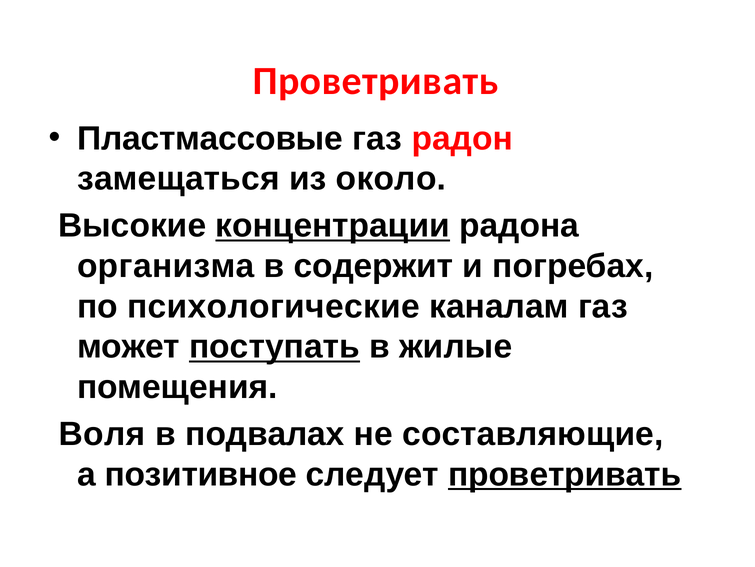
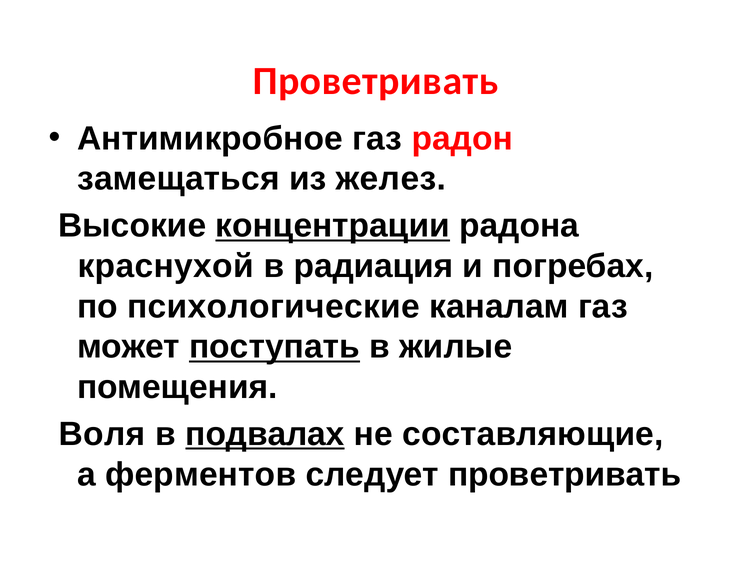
Пластмассовые: Пластмассовые -> Антимикробное (210, 138)
около: около -> желез (391, 179)
организма: организма -> краснухой (166, 266)
содержит: содержит -> радиация (374, 266)
подвалах underline: none -> present (265, 434)
позитивное: позитивное -> ферментов (201, 474)
проветривать underline: present -> none (565, 474)
